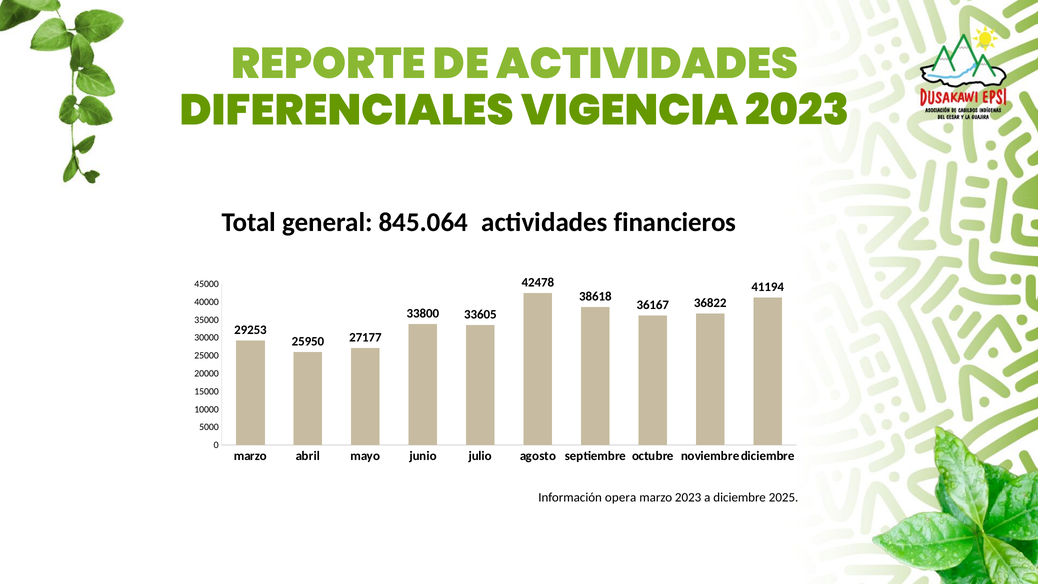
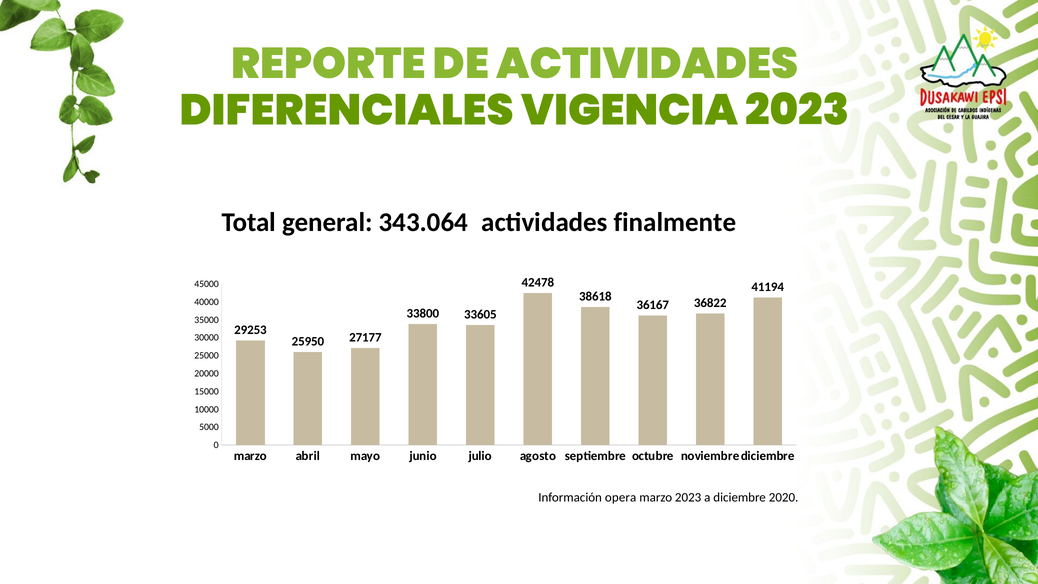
845.064: 845.064 -> 343.064 (423, 222)
financieros: financieros -> finalmente (675, 222)
2025: 2025 -> 2020 (784, 498)
